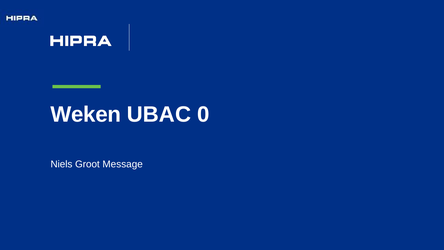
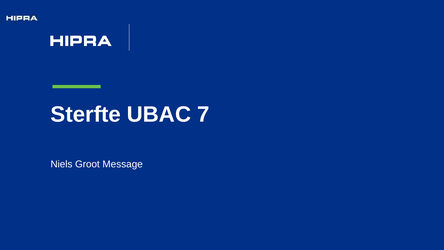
Weken: Weken -> Sterfte (86, 114)
0: 0 -> 7 (203, 114)
